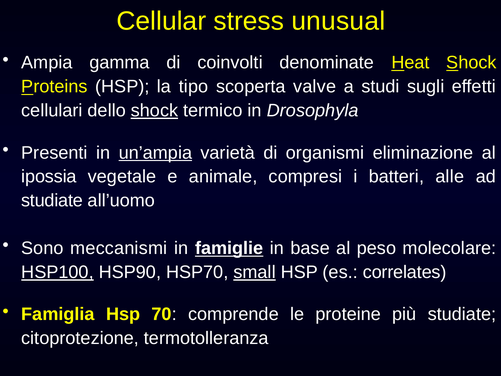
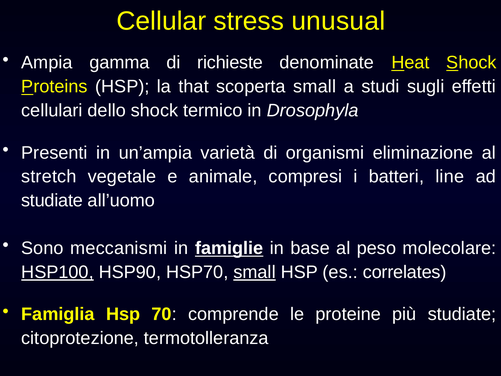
coinvolti: coinvolti -> richieste (230, 63)
tipo: tipo -> that (194, 87)
scoperta valve: valve -> small (315, 87)
shock underline: present -> none (154, 110)
un’ampia underline: present -> none (155, 153)
ipossia: ipossia -> stretch (49, 177)
alle: alle -> line (450, 177)
